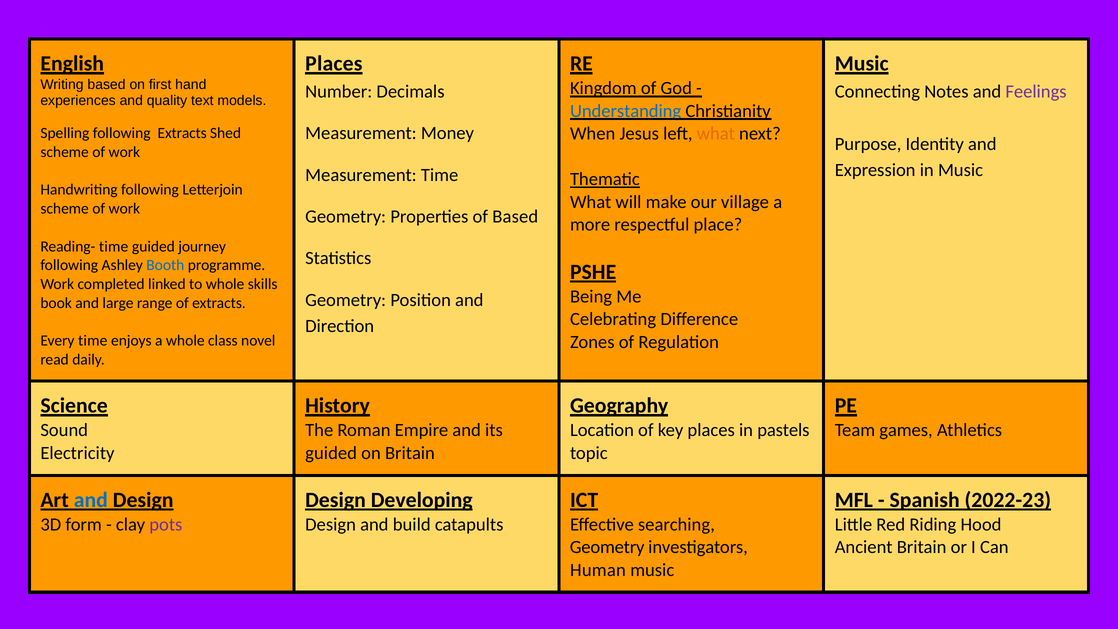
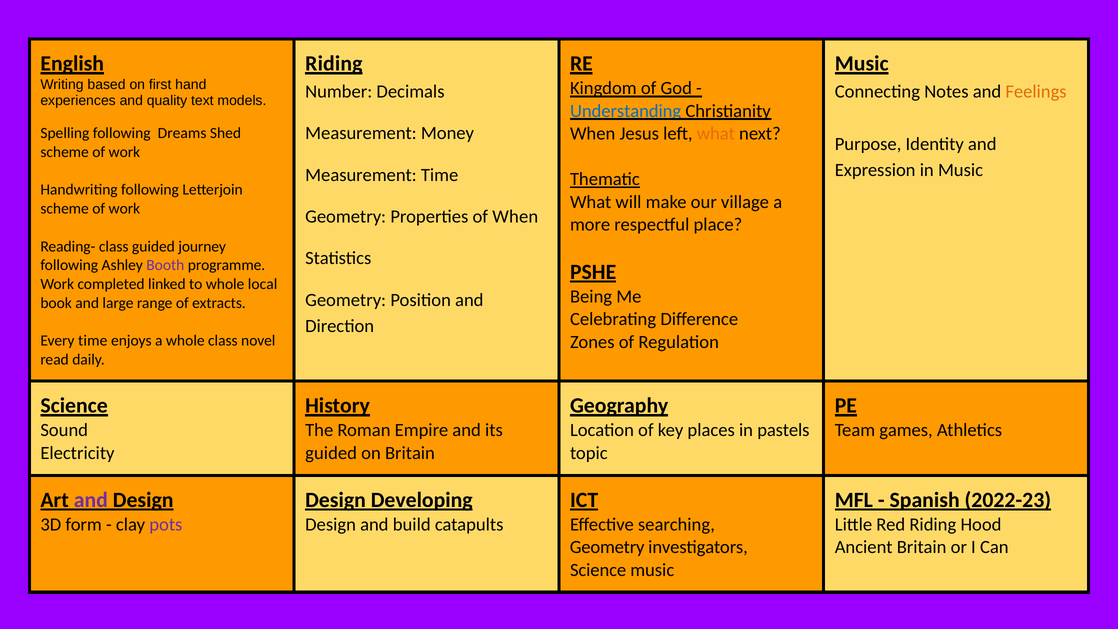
Places: Places -> Riding (334, 64)
Feelings colour: purple -> orange (1036, 92)
following Extracts: Extracts -> Dreams (182, 133)
of Based: Based -> When (515, 217)
Reading- time: time -> class (114, 246)
Booth colour: blue -> purple (165, 265)
skills: skills -> local (263, 284)
and colour: blue -> purple (91, 500)
Human: Human -> Science (598, 570)
